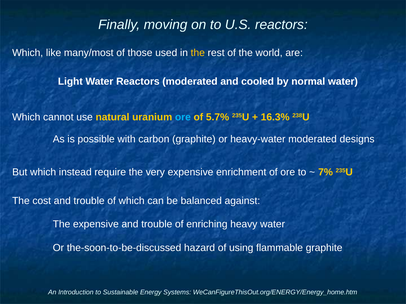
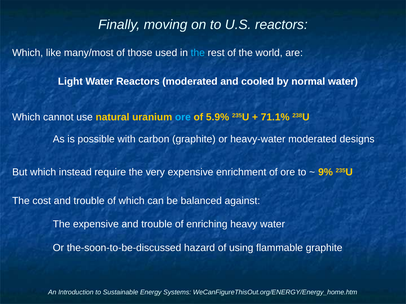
the colour: yellow -> light blue (198, 53)
5.7%: 5.7% -> 5.9% (218, 117)
16.3%: 16.3% -> 71.1% (275, 117)
7%: 7% -> 9% (326, 172)
